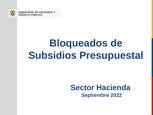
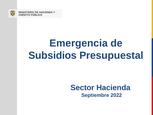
Bloqueados: Bloqueados -> Emergencia (79, 43)
